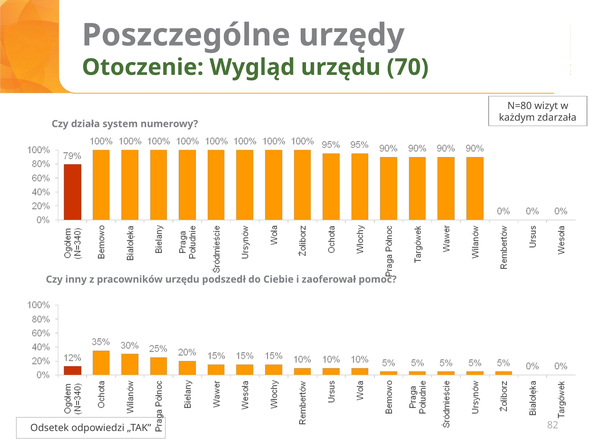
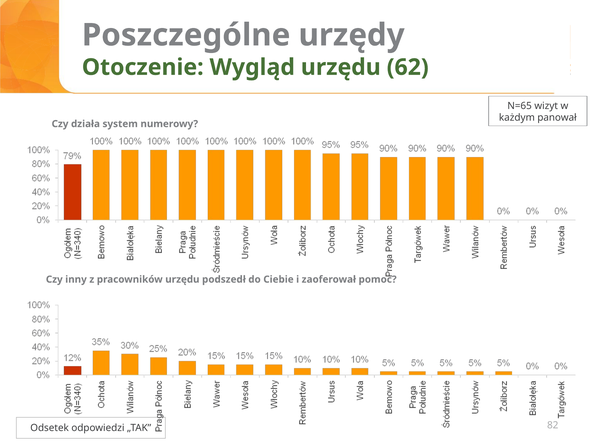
70: 70 -> 62 (408, 67)
N=80: N=80 -> N=65 (520, 106)
zdarzała: zdarzała -> panował (557, 118)
